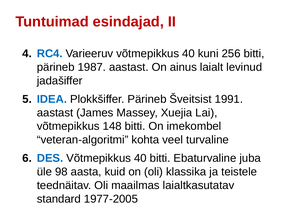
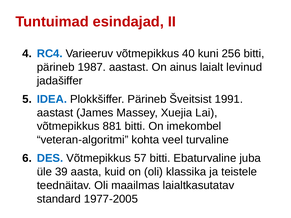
148: 148 -> 881 (112, 126)
DES Võtmepikkus 40: 40 -> 57 (140, 158)
98: 98 -> 39 (61, 172)
